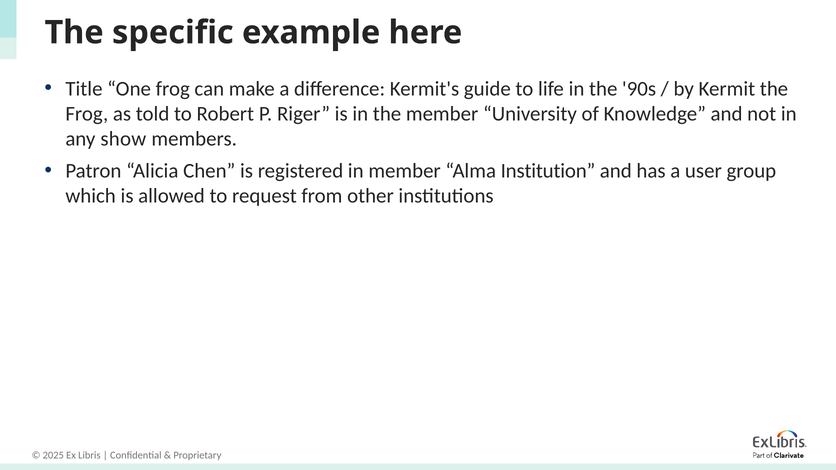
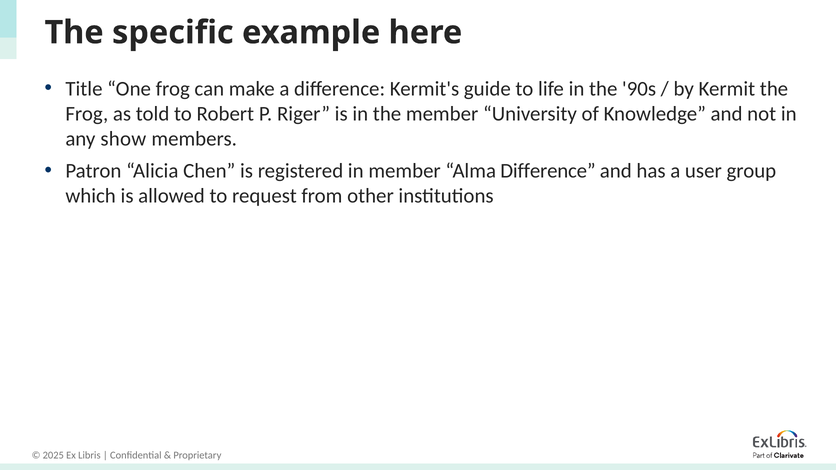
Alma Institution: Institution -> Difference (548, 171)
